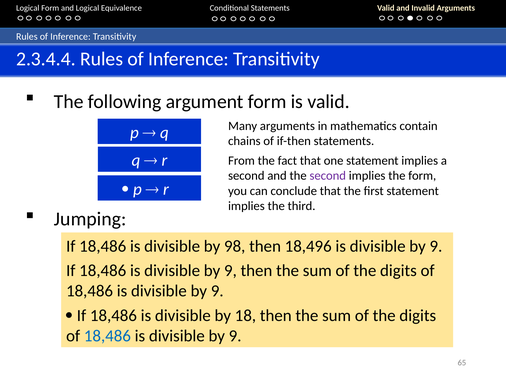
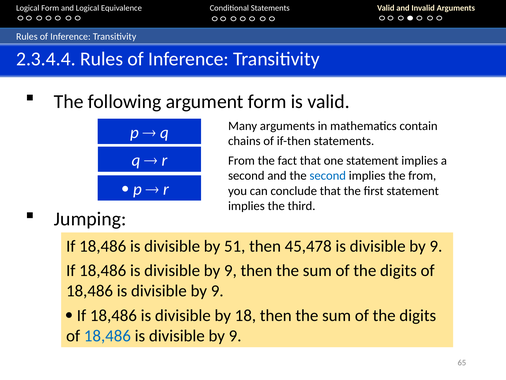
second colour: purple -> blue (328, 175)
the form: form -> from (422, 175)
98: 98 -> 51 (235, 246)
18,496: 18,496 -> 45,478 (308, 246)
